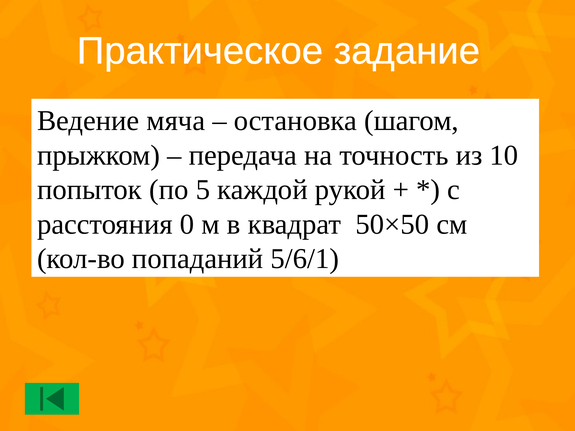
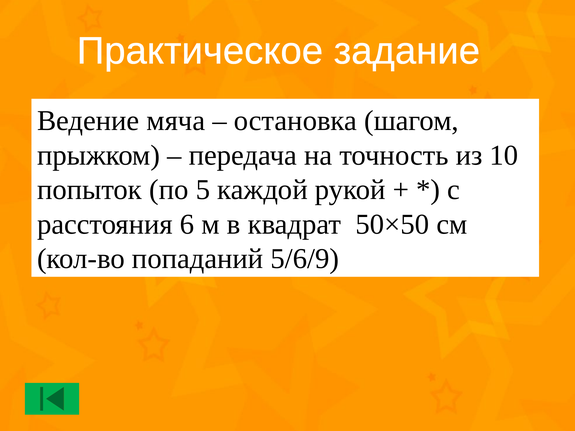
0: 0 -> 6 (187, 224)
5/6/1: 5/6/1 -> 5/6/9 (305, 259)
